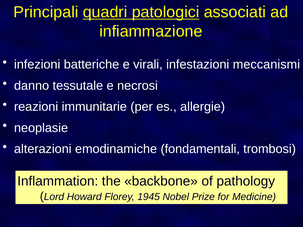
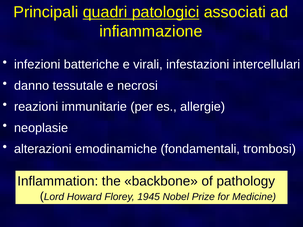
meccanismi: meccanismi -> intercellulari (266, 65)
